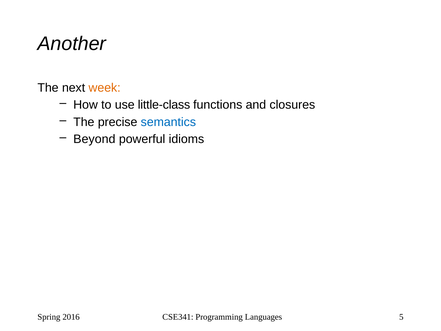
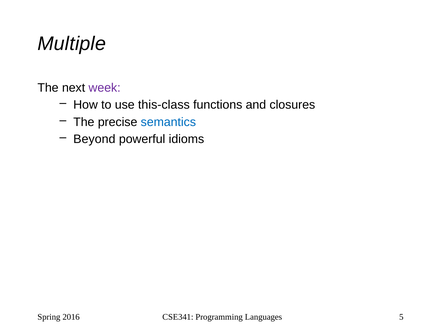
Another: Another -> Multiple (72, 44)
week colour: orange -> purple (105, 88)
little-class: little-class -> this-class (164, 105)
